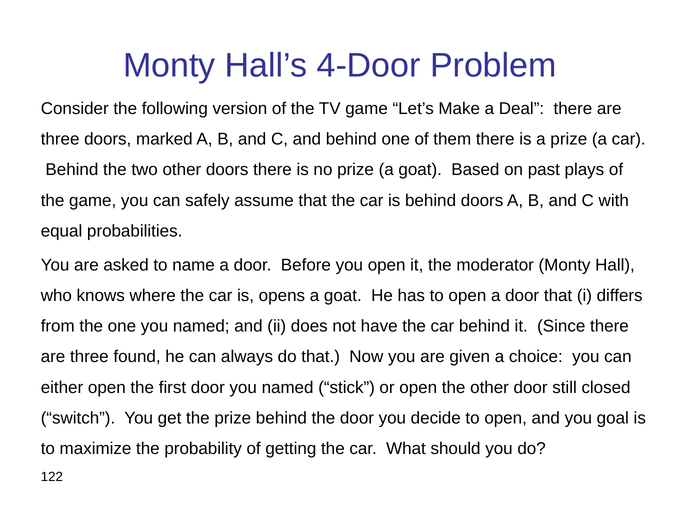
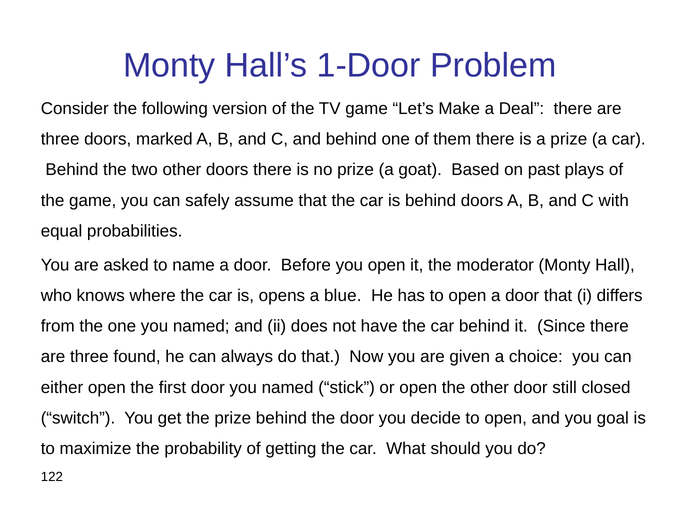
4-Door: 4-Door -> 1-Door (369, 65)
opens a goat: goat -> blue (343, 296)
